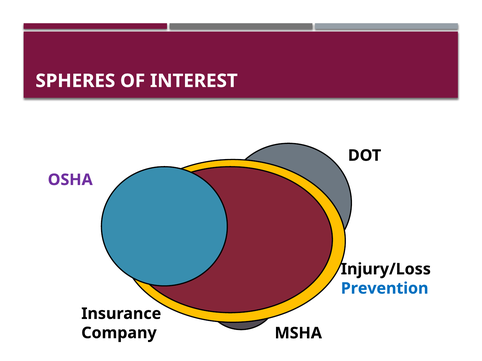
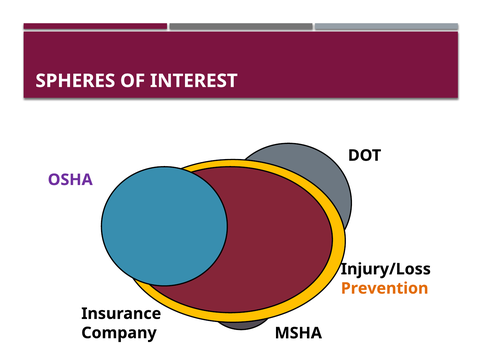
Prevention colour: blue -> orange (385, 289)
